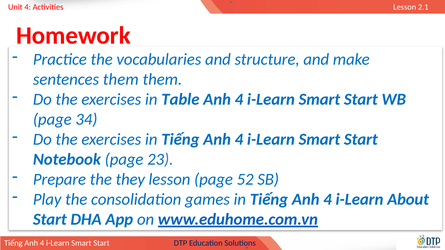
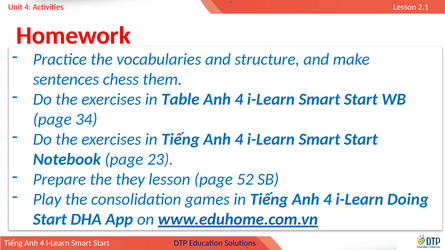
sentences them: them -> chess (121, 79)
About: About -> Doing (408, 199)
